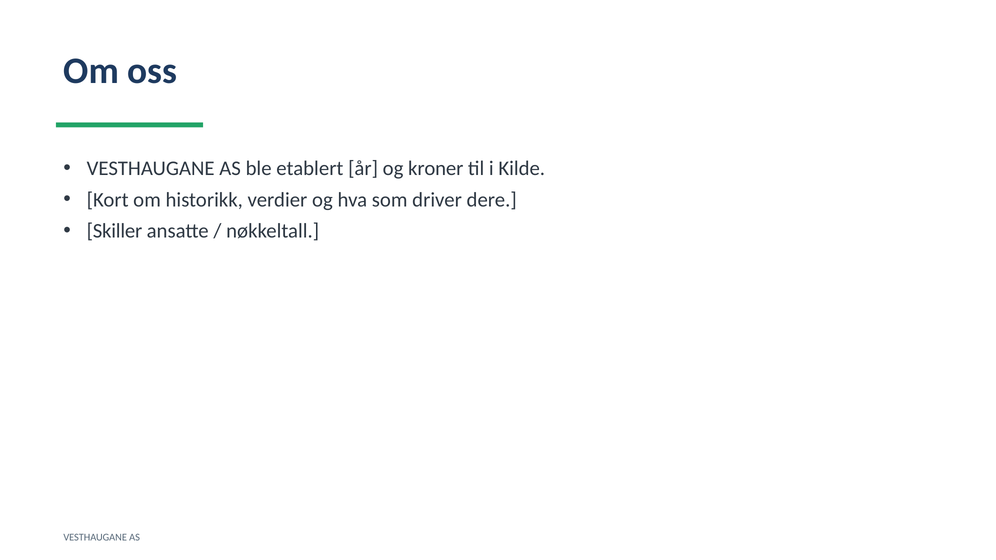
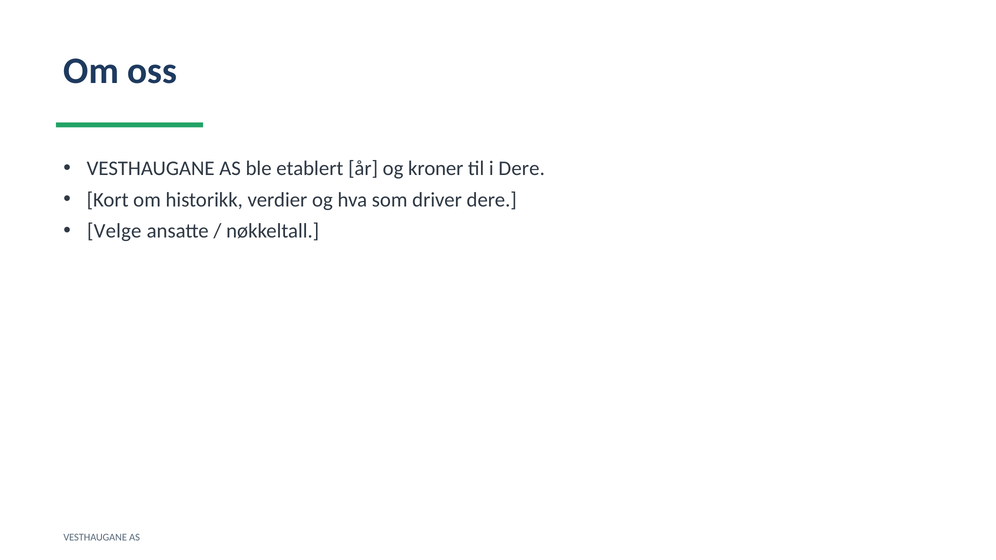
i Kilde: Kilde -> Dere (522, 169)
Skiller: Skiller -> Velge (114, 231)
